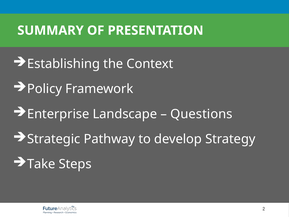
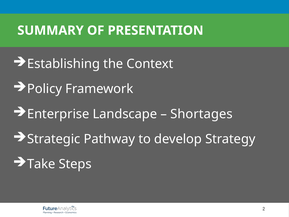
Questions: Questions -> Shortages (201, 114)
